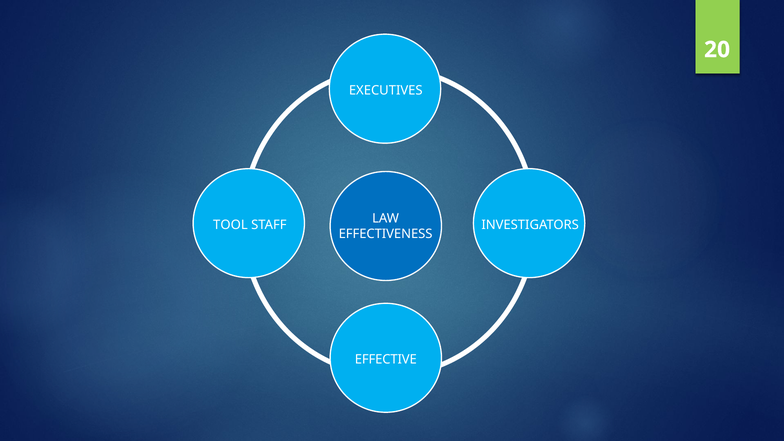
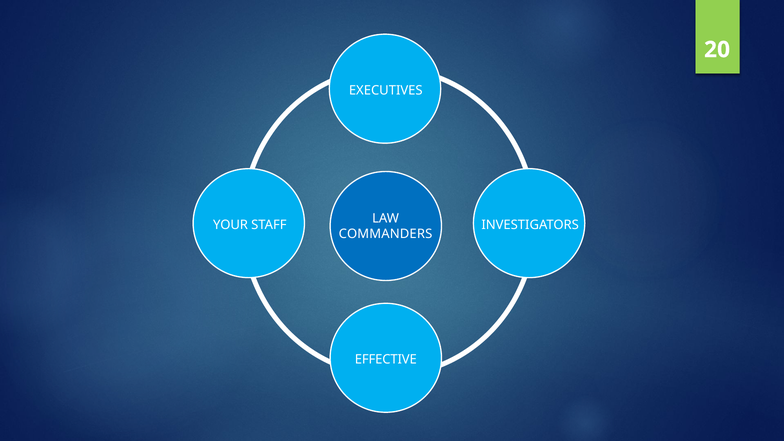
TOOL: TOOL -> YOUR (231, 225)
EFFECTIVENESS: EFFECTIVENESS -> COMMANDERS (385, 234)
